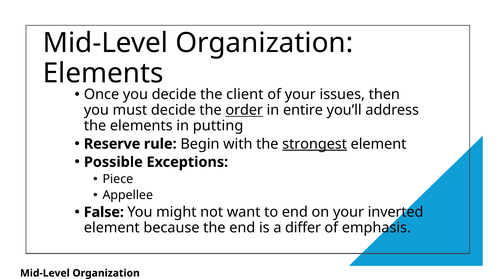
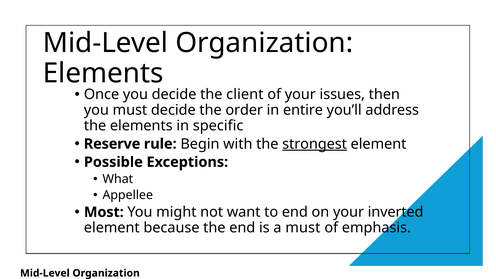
order underline: present -> none (244, 110)
putting: putting -> specific (218, 126)
Piece: Piece -> What (118, 179)
False: False -> Most (104, 212)
a differ: differ -> must (303, 228)
